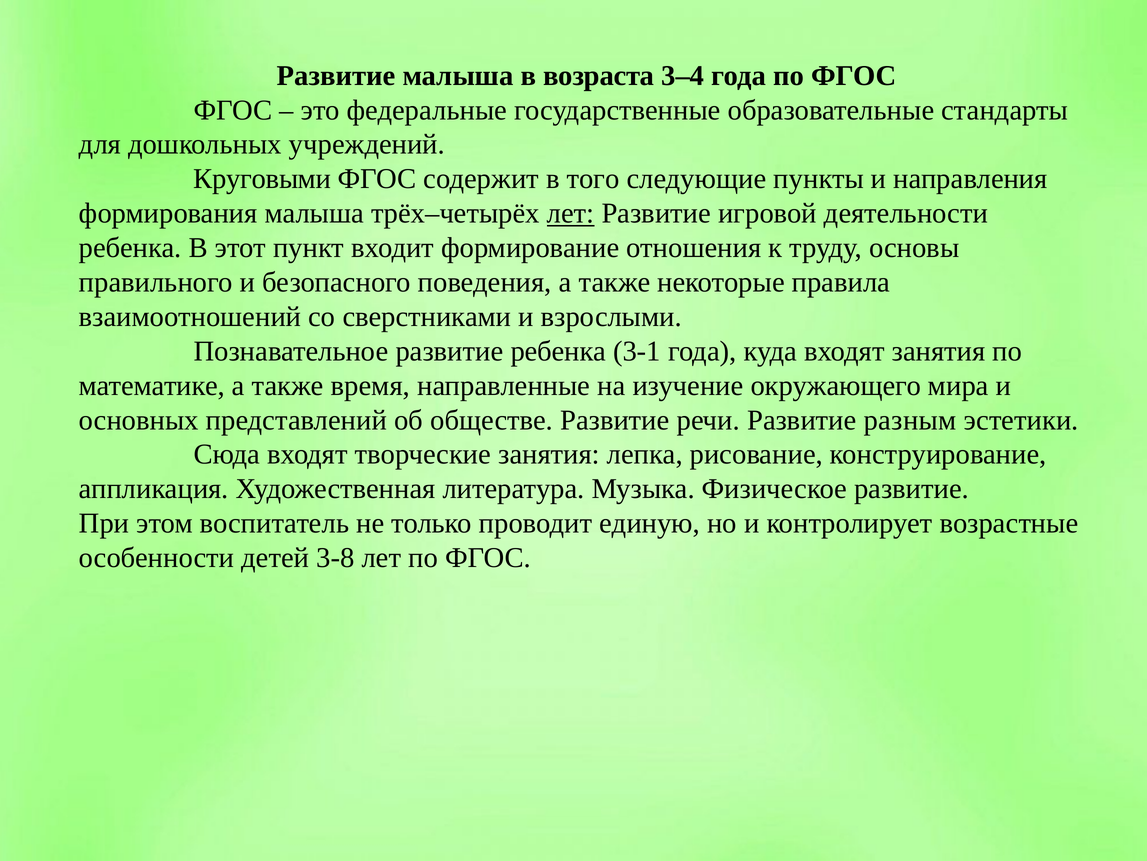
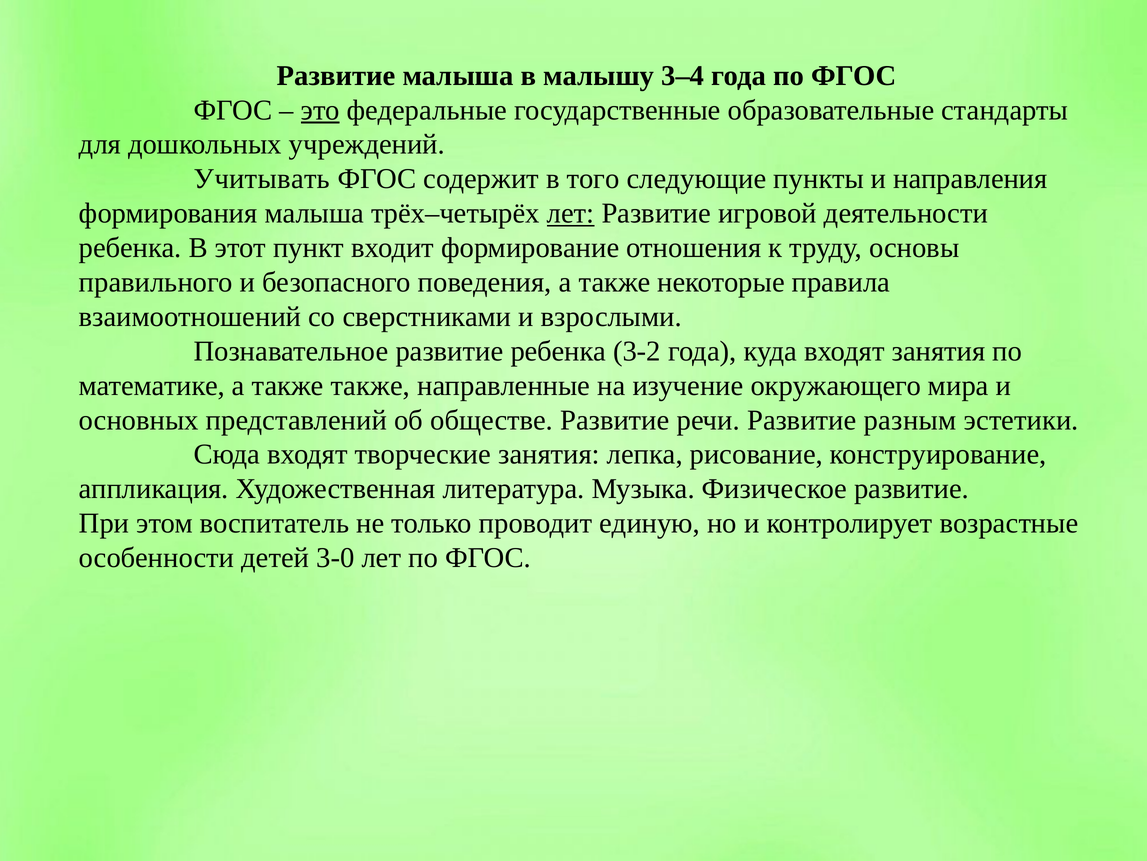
возраста: возраста -> малышу (599, 76)
это underline: none -> present (320, 110)
Круговыми: Круговыми -> Учитывать (262, 179)
3-1: 3-1 -> 3-2 (637, 351)
также время: время -> также (370, 385)
3-8: 3-8 -> 3-0 (335, 557)
